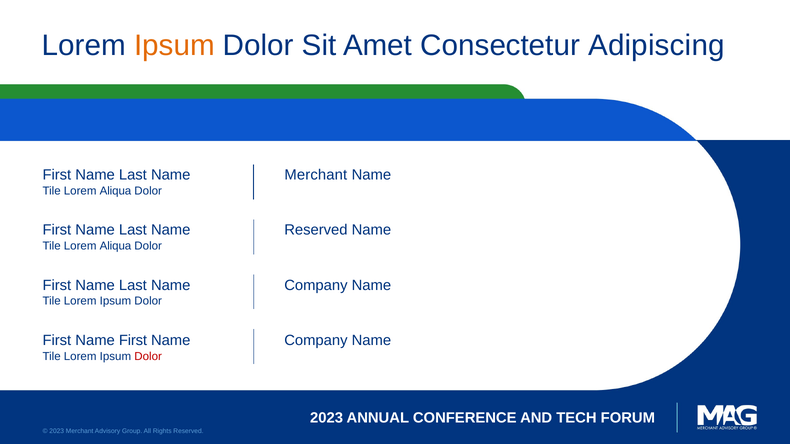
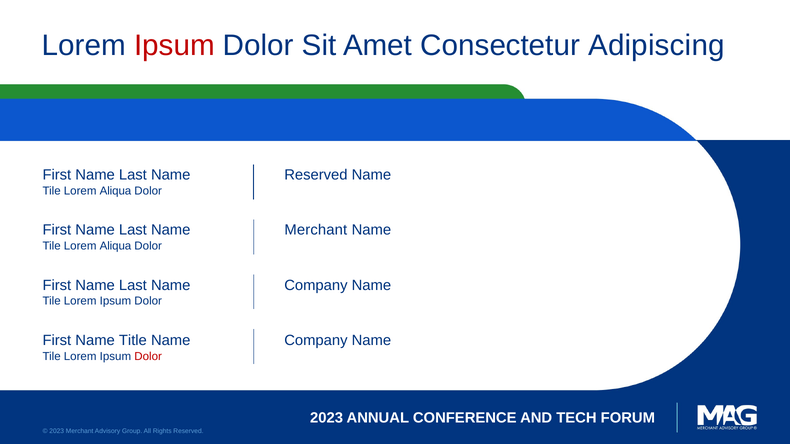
Ipsum colour: orange -> red (174, 46)
Name Merchant: Merchant -> Reserved (316, 175)
Name Reserved: Reserved -> Merchant (316, 230)
Name First: First -> Title (133, 340)
